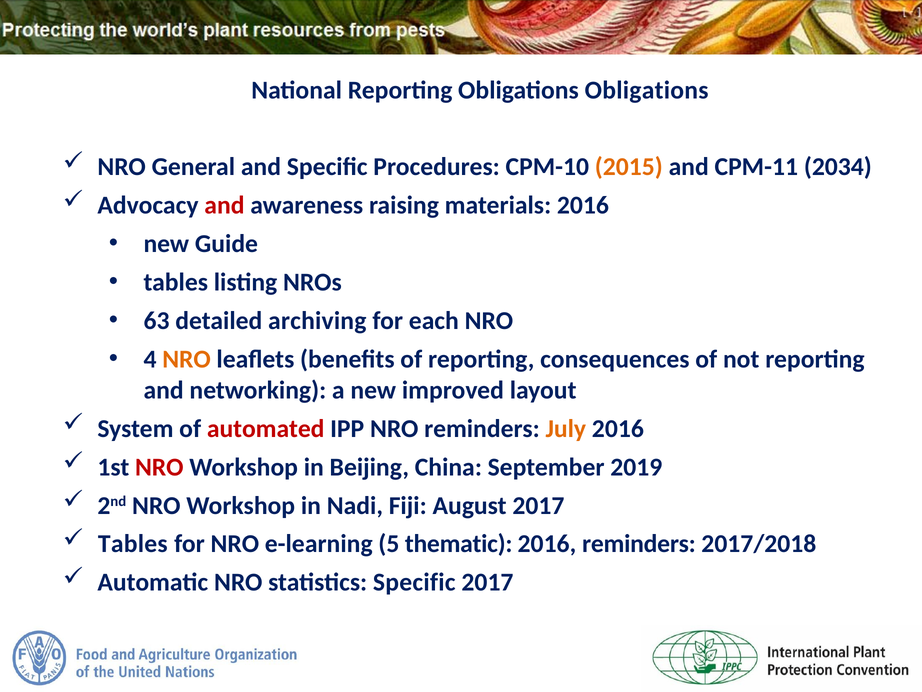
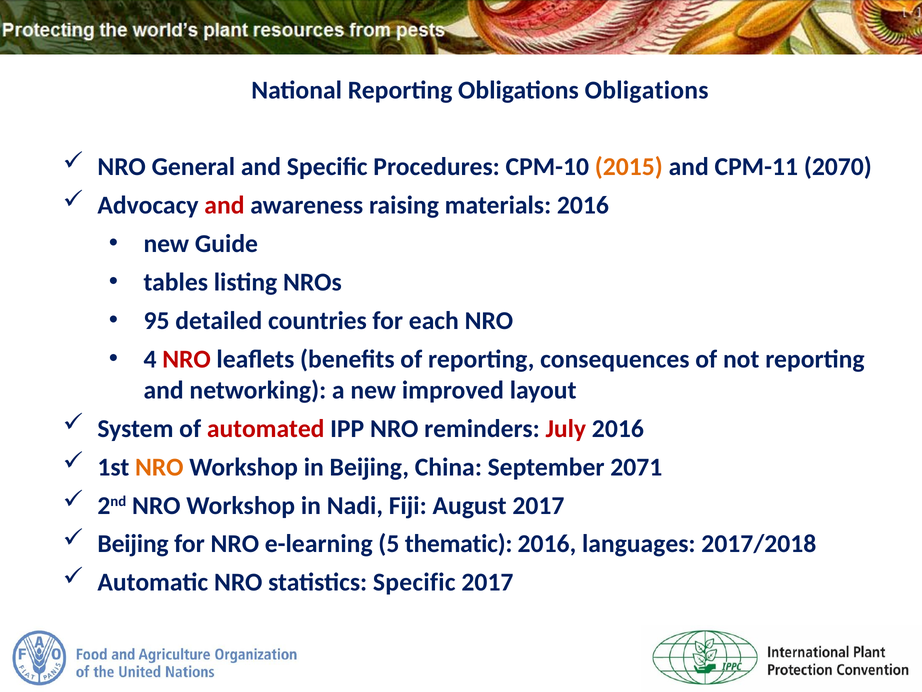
2034: 2034 -> 2070 (838, 167)
63: 63 -> 95 (157, 321)
archiving: archiving -> countries (317, 321)
NRO colour: orange -> red (187, 359)
July colour: orange -> red (566, 428)
NRO colour: red -> orange (159, 467)
2019: 2019 -> 2071 (636, 467)
Tables: Tables -> Beijing (133, 544)
2016 reminders: reminders -> languages (639, 544)
